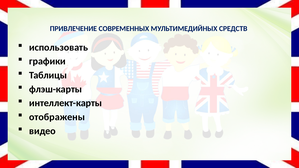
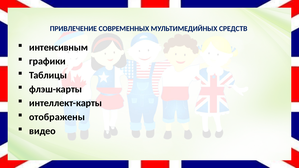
использовать: использовать -> интенсивным (59, 47)
